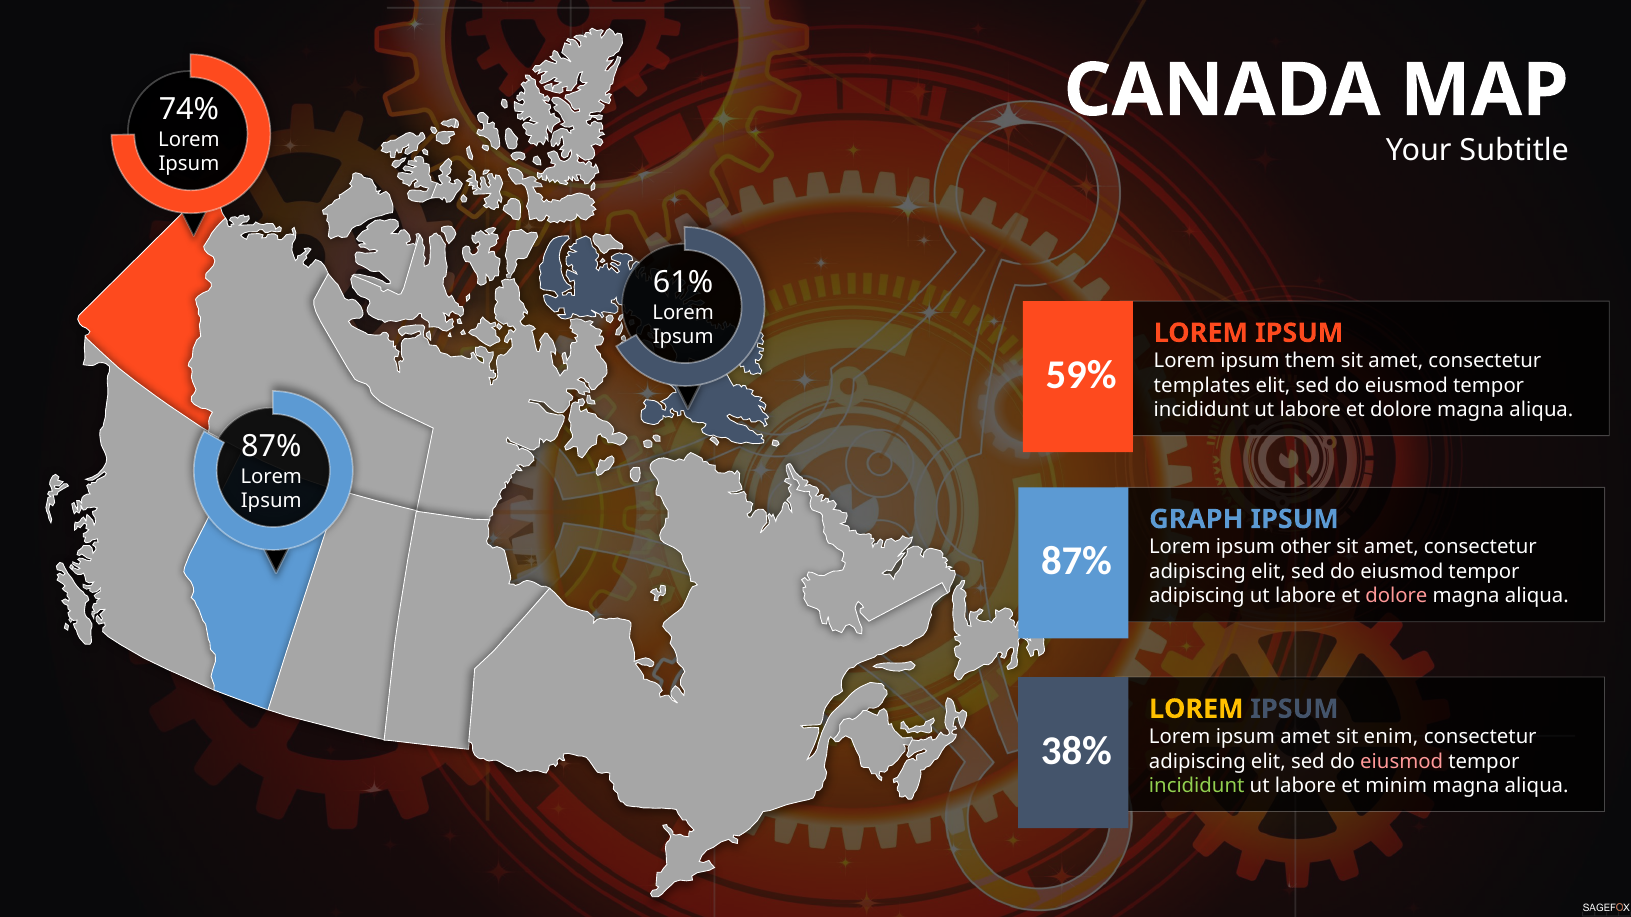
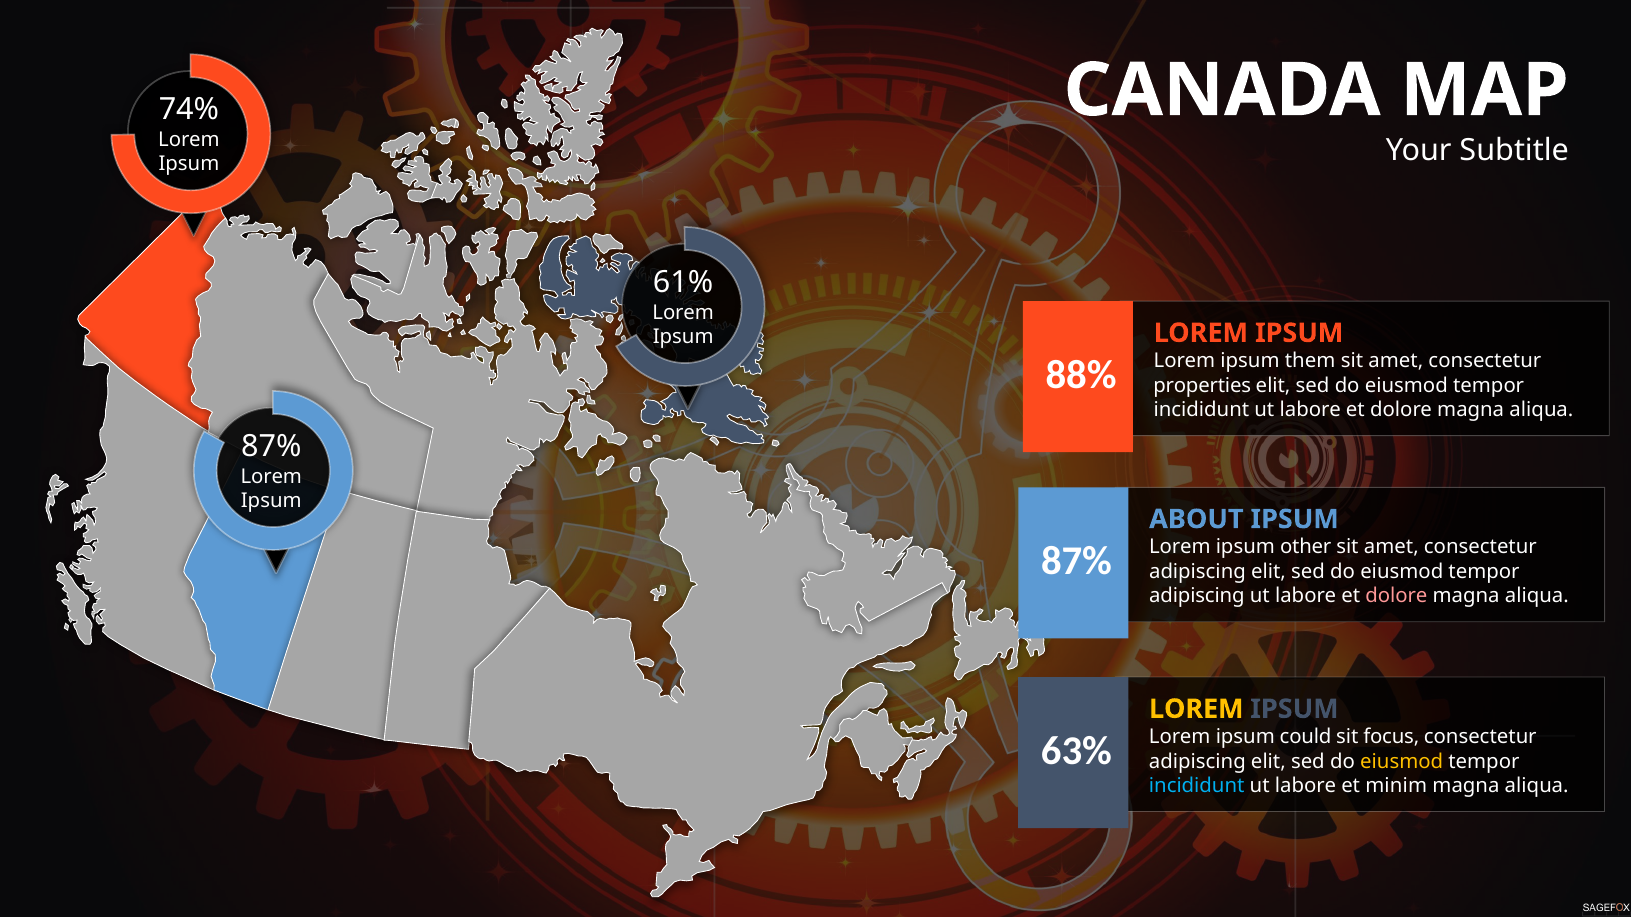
59%: 59% -> 88% (1081, 376)
templates: templates -> properties (1202, 386)
GRAPH: GRAPH -> ABOUT (1196, 519)
ipsum amet: amet -> could (1306, 737)
enim: enim -> focus (1391, 737)
38%: 38% -> 63% (1076, 752)
eiusmod colour: pink -> yellow (1402, 762)
incididunt colour: light green -> light blue (1197, 786)
